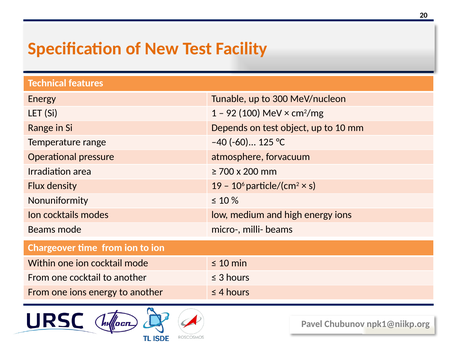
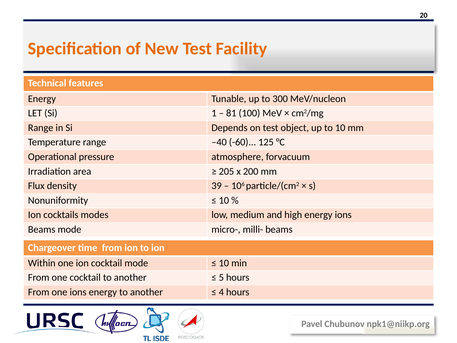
92: 92 -> 81 (231, 113)
700: 700 -> 205 (226, 171)
19: 19 -> 39 (217, 186)
3: 3 -> 5 (221, 277)
